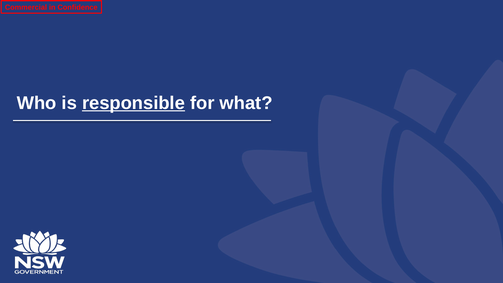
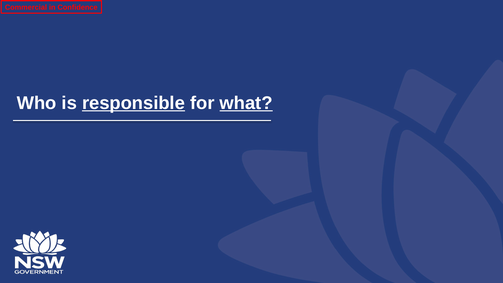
what underline: none -> present (246, 103)
